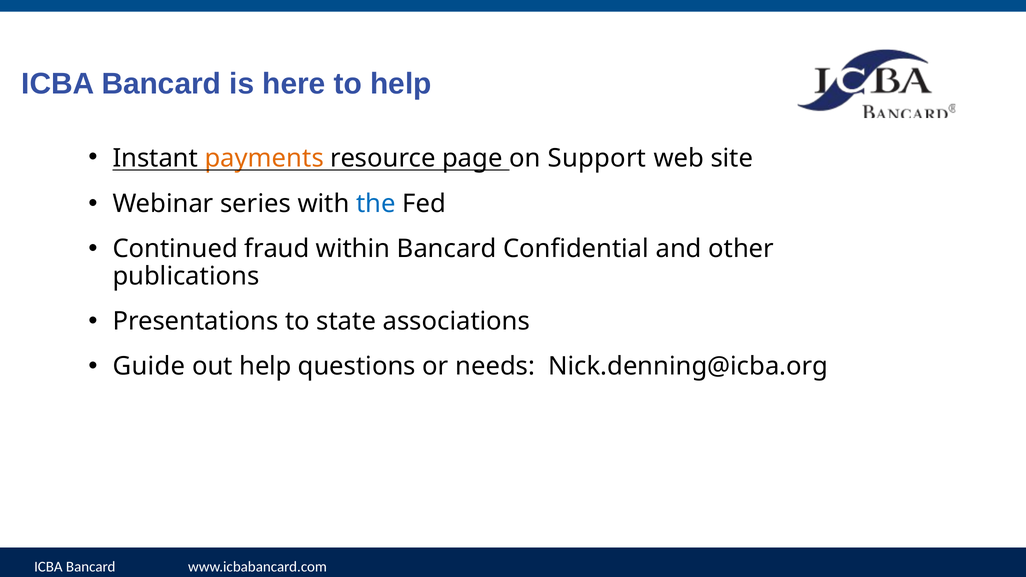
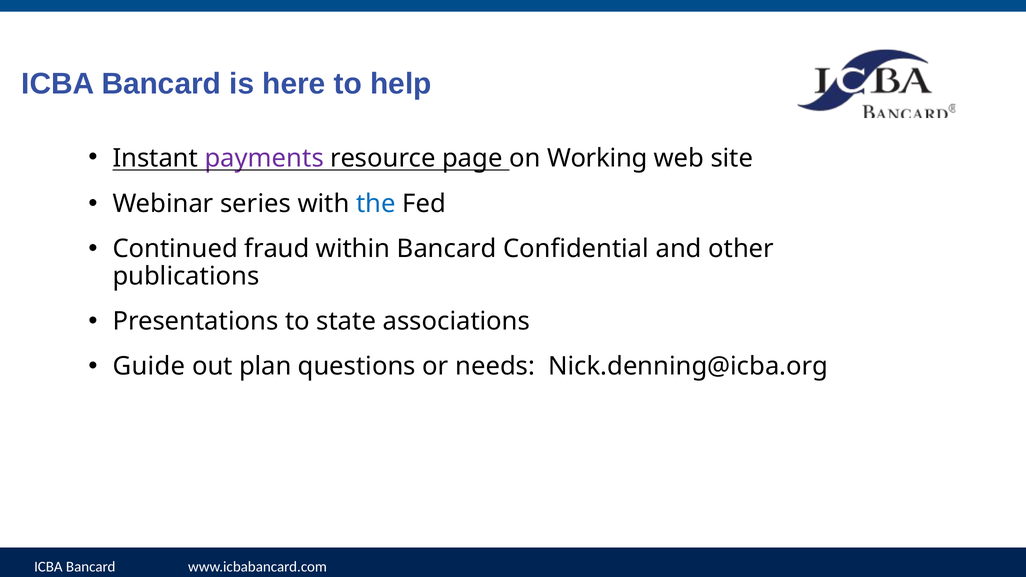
payments colour: orange -> purple (264, 158)
Support: Support -> Working (597, 158)
out help: help -> plan (265, 366)
